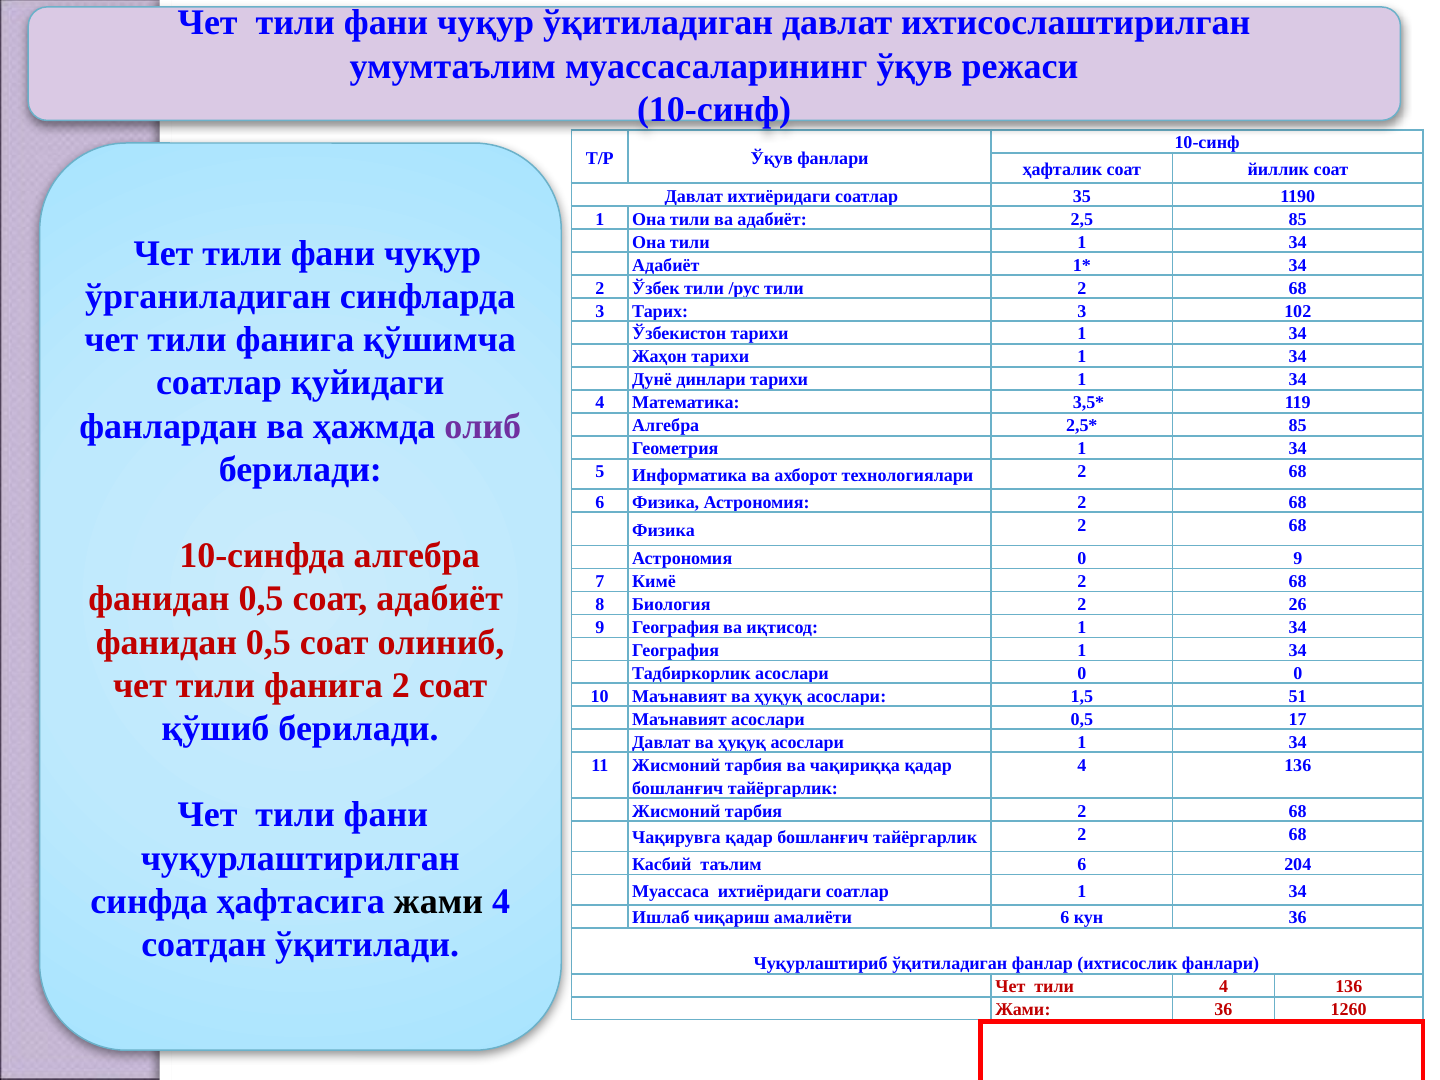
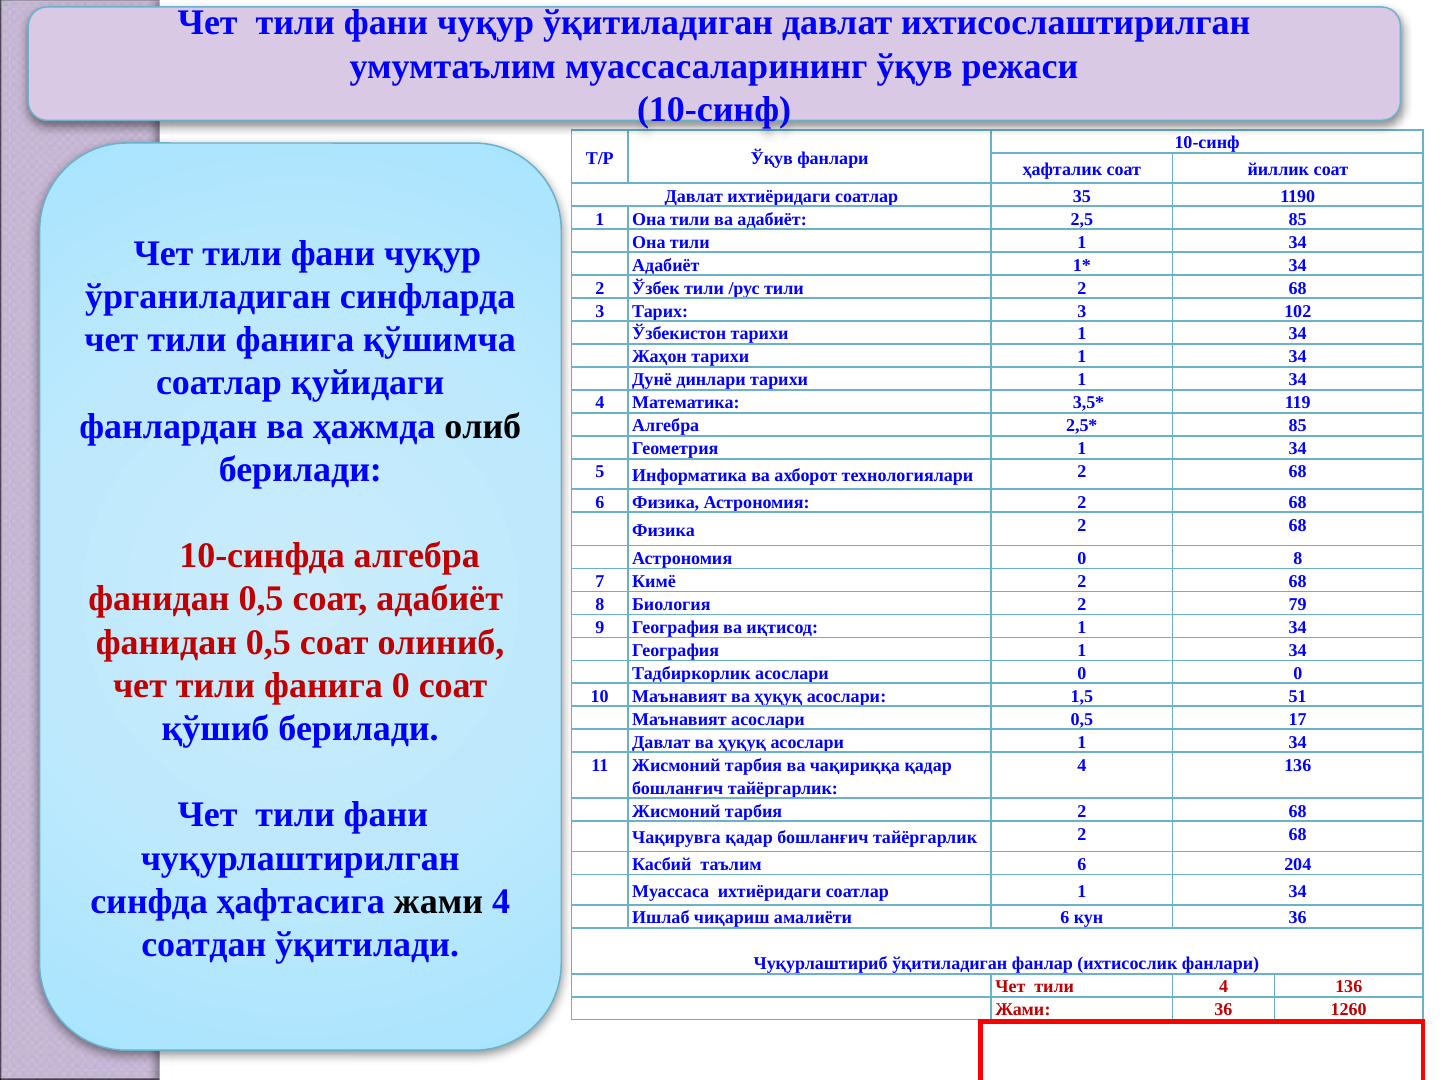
олиб colour: purple -> black (483, 426)
0 9: 9 -> 8 (1298, 559)
26: 26 -> 79 (1298, 605)
фанига 2: 2 -> 0 (401, 686)
